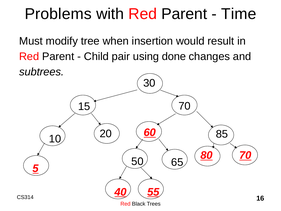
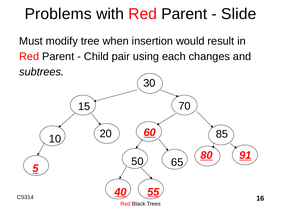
Time: Time -> Slide (239, 14)
done: done -> each (174, 56)
80 70: 70 -> 91 (245, 155)
